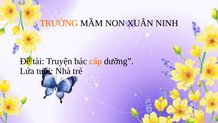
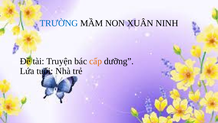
TRƯỜNG colour: orange -> blue (59, 23)
